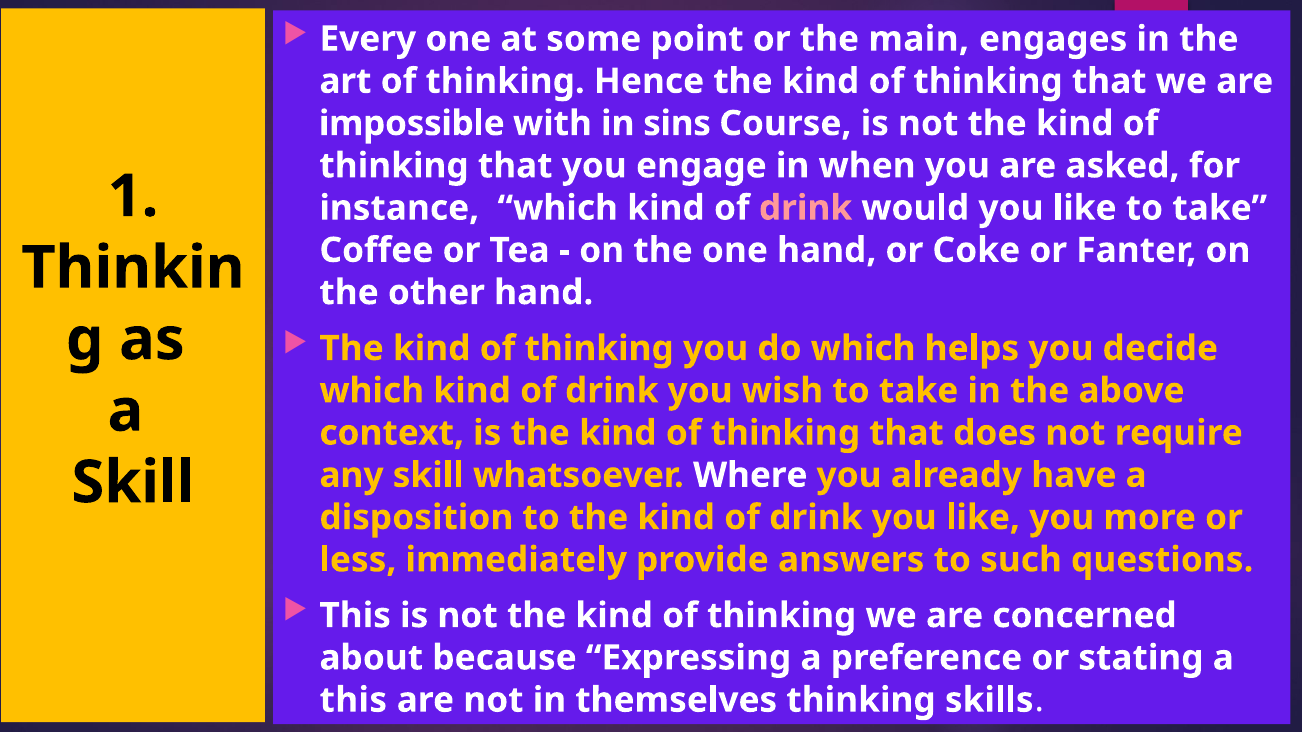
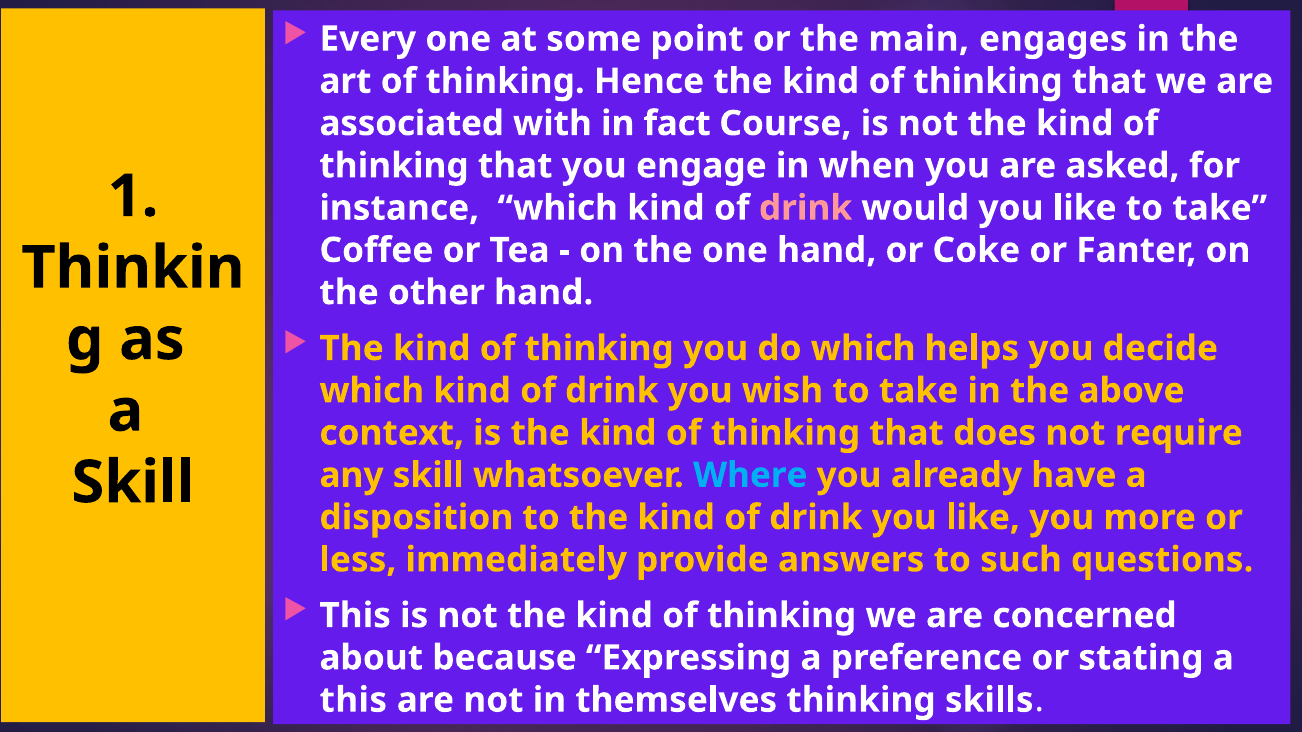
impossible: impossible -> associated (412, 124)
sins: sins -> fact (677, 124)
Where colour: white -> light blue (750, 475)
